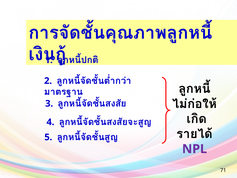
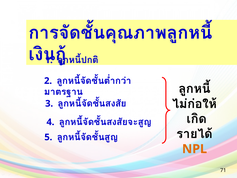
NPL colour: purple -> orange (195, 149)
